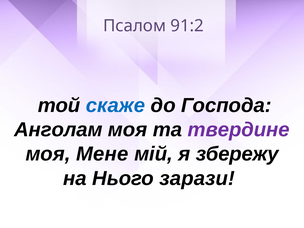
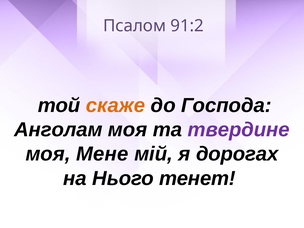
скаже colour: blue -> orange (115, 105)
збережу: збережу -> дорогах (237, 154)
зарази: зарази -> тенет (197, 178)
